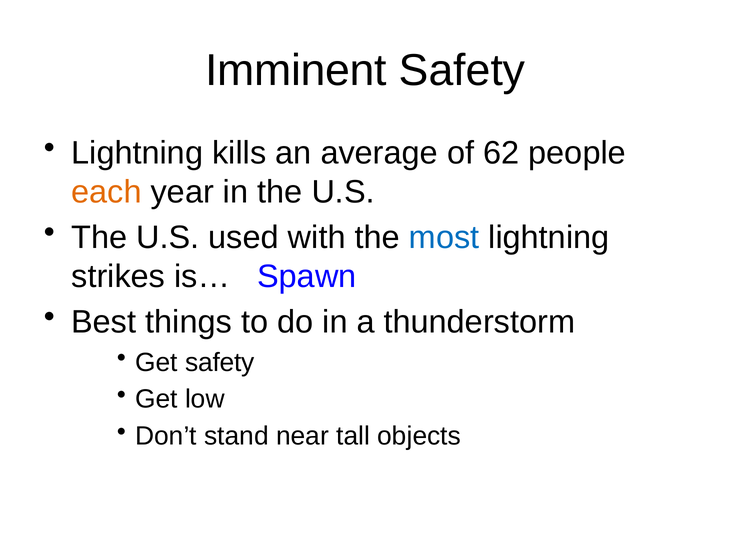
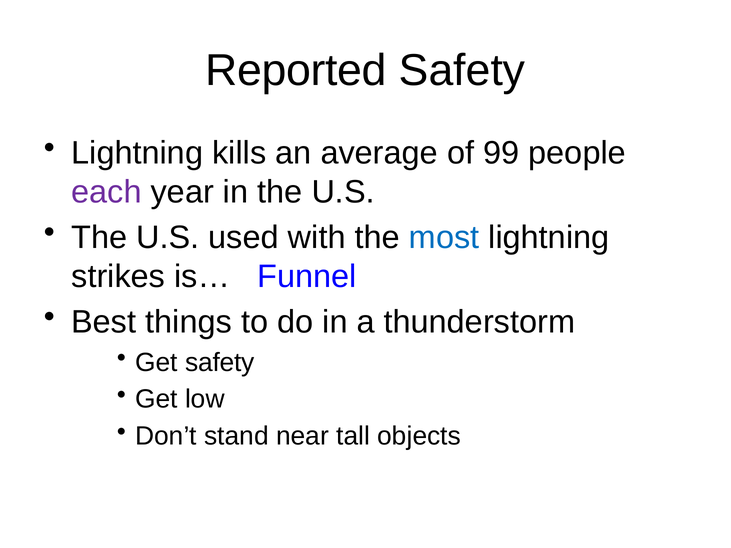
Imminent: Imminent -> Reported (296, 71)
62: 62 -> 99 (501, 153)
each colour: orange -> purple (106, 192)
Spawn: Spawn -> Funnel (307, 277)
